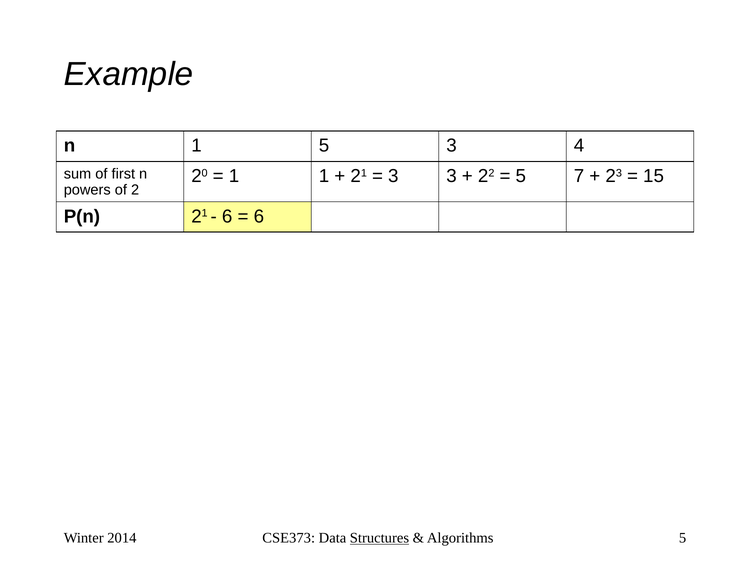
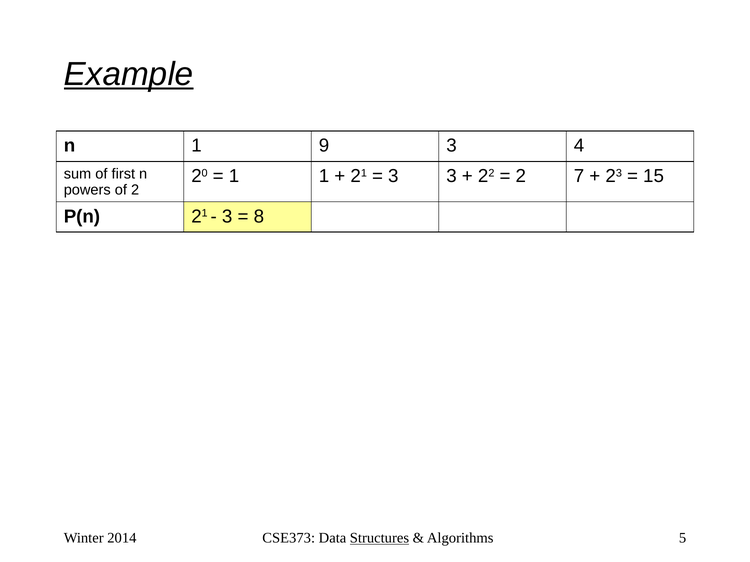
Example underline: none -> present (129, 74)
1 5: 5 -> 9 (324, 146)
5: 5 -> 2 (521, 176)
6: 6 -> 3 (227, 217)
6: 6 -> 8 (259, 217)
